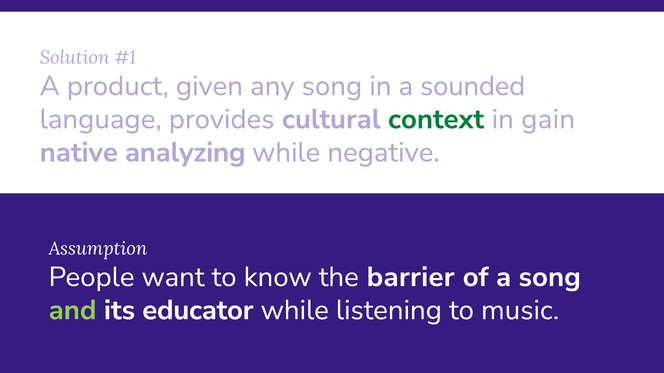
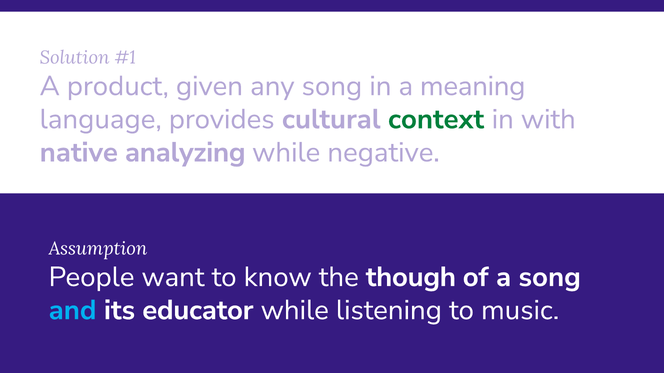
sounded: sounded -> meaning (473, 86)
gain: gain -> with (548, 119)
barrier: barrier -> though (411, 277)
and colour: light green -> light blue (73, 311)
